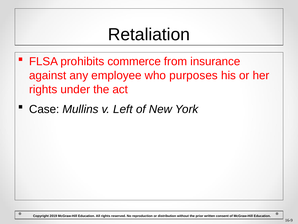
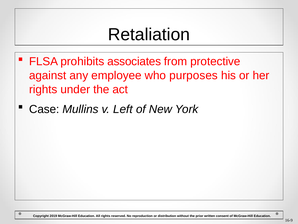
commerce: commerce -> associates (134, 61)
insurance: insurance -> protective (215, 61)
